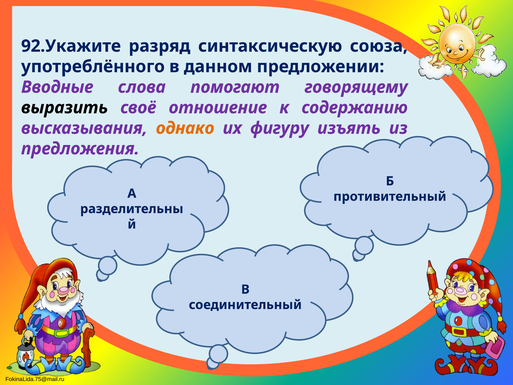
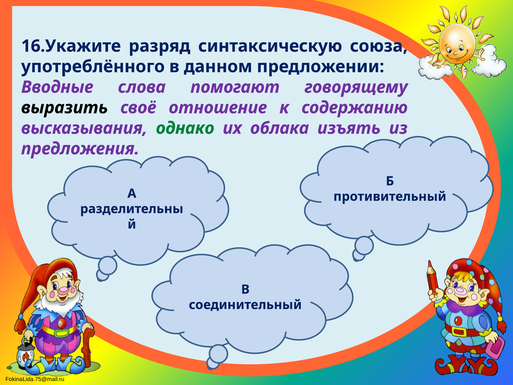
92.Укажите: 92.Укажите -> 16.Укажите (71, 46)
однако colour: orange -> green (185, 128)
фигуру: фигуру -> облака (280, 128)
